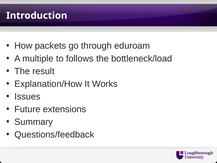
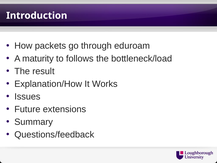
multiple: multiple -> maturity (38, 58)
